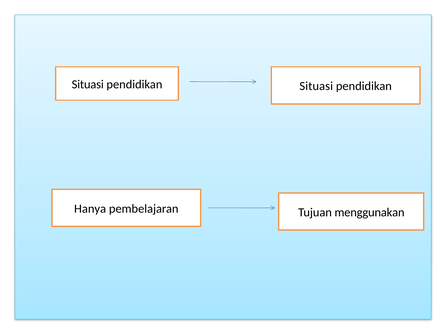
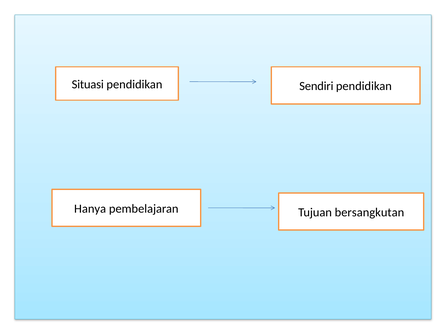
pendidikan Situasi: Situasi -> Sendiri (316, 86)
menggunakan: menggunakan -> bersangkutan (369, 213)
